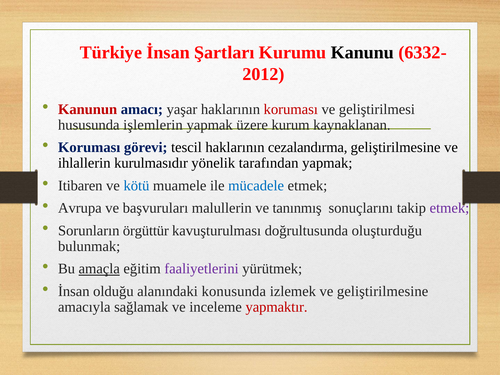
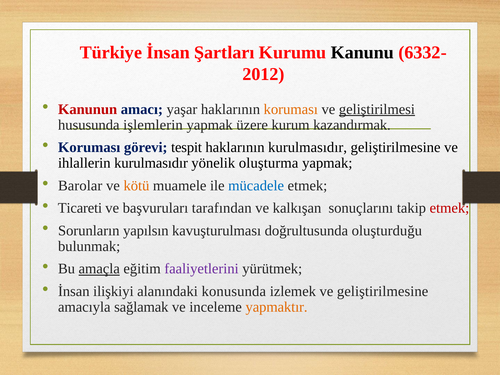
koruması colour: red -> orange (291, 109)
geliştirilmesi underline: none -> present (377, 109)
kaynaklanan: kaynaklanan -> kazandırmak (352, 125)
tescil: tescil -> tespit (187, 147)
haklarının cezalandırma: cezalandırma -> kurulmasıdır (308, 147)
tarafından: tarafından -> oluşturma (269, 163)
Itibaren: Itibaren -> Barolar (80, 186)
kötü colour: blue -> orange (136, 186)
Avrupa: Avrupa -> Ticareti (80, 208)
malullerin: malullerin -> tarafından (222, 208)
tanınmış: tanınmış -> kalkışan (297, 208)
etmek colour: purple -> red (449, 208)
örgüttür: örgüttür -> yapılsın (146, 231)
olduğu: olduğu -> ilişkiyi (113, 291)
yapmaktır colour: red -> orange (277, 307)
